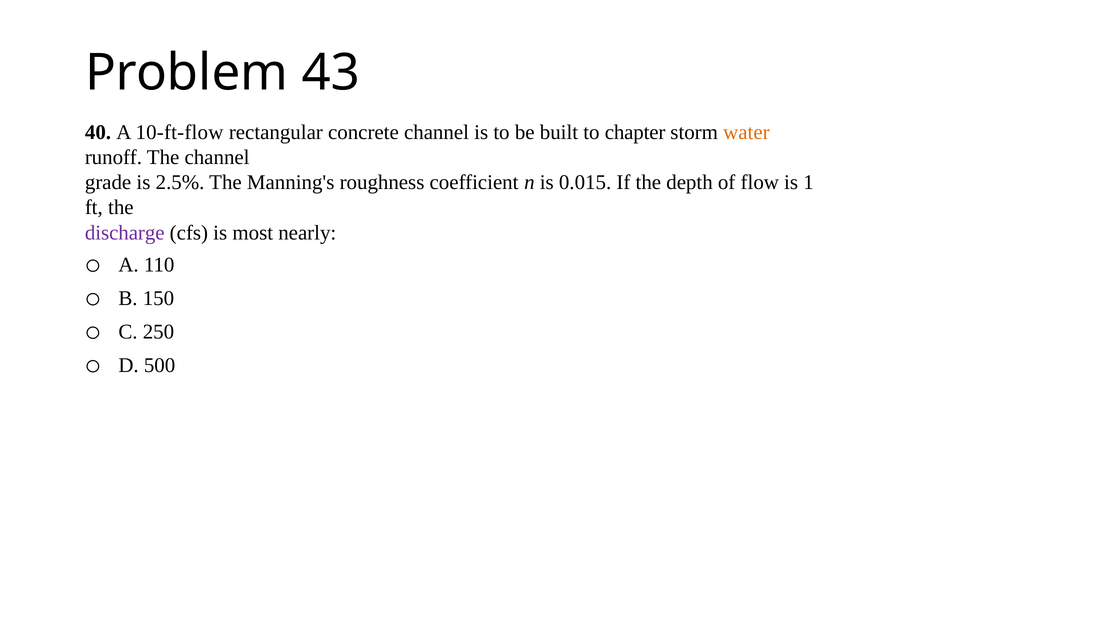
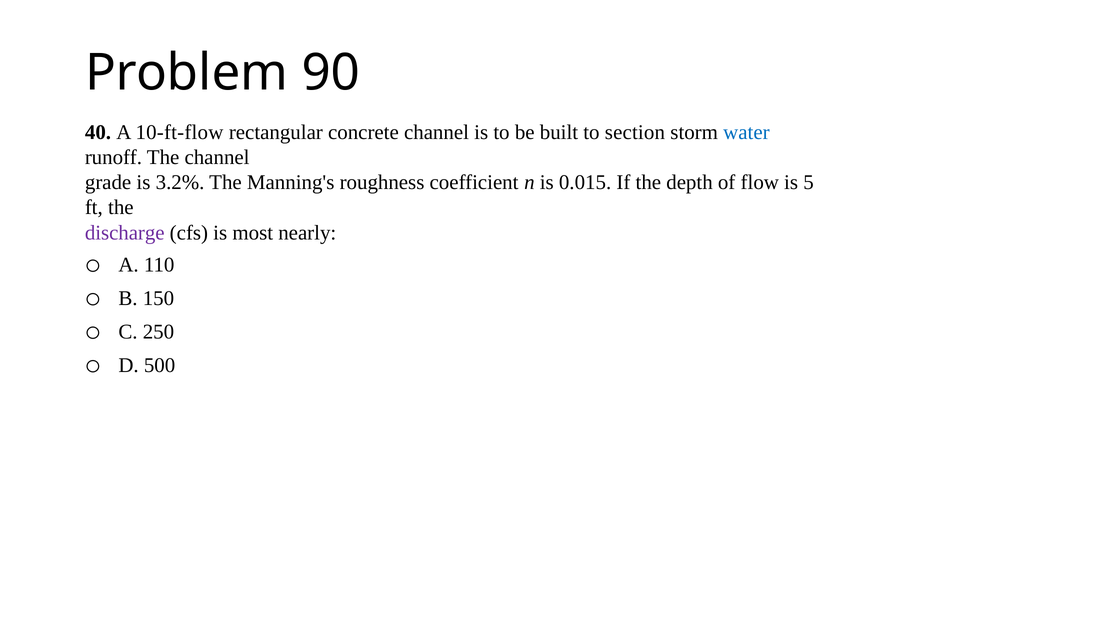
43: 43 -> 90 (331, 73)
chapter: chapter -> section (635, 132)
water colour: orange -> blue (746, 132)
2.5%: 2.5% -> 3.2% (180, 182)
1: 1 -> 5 (809, 182)
